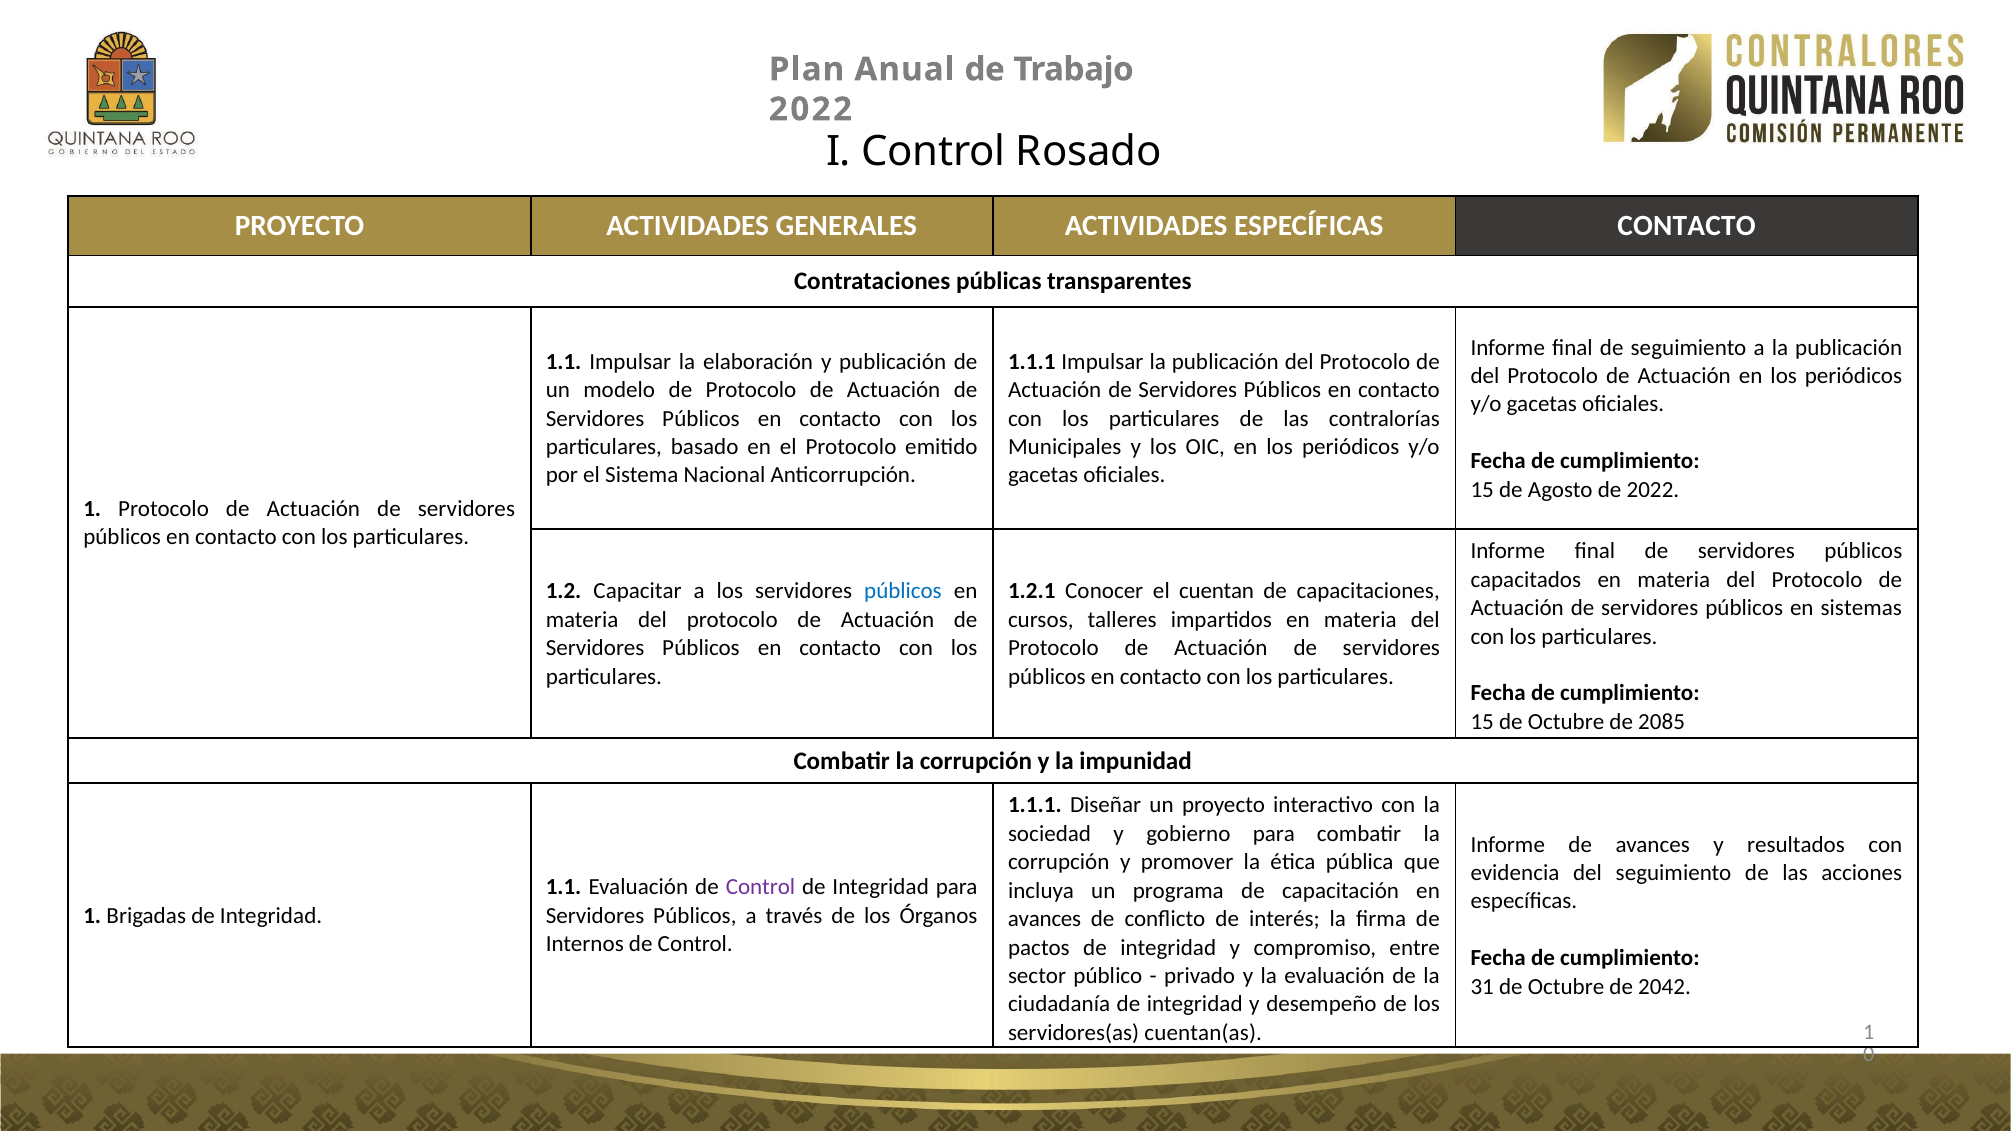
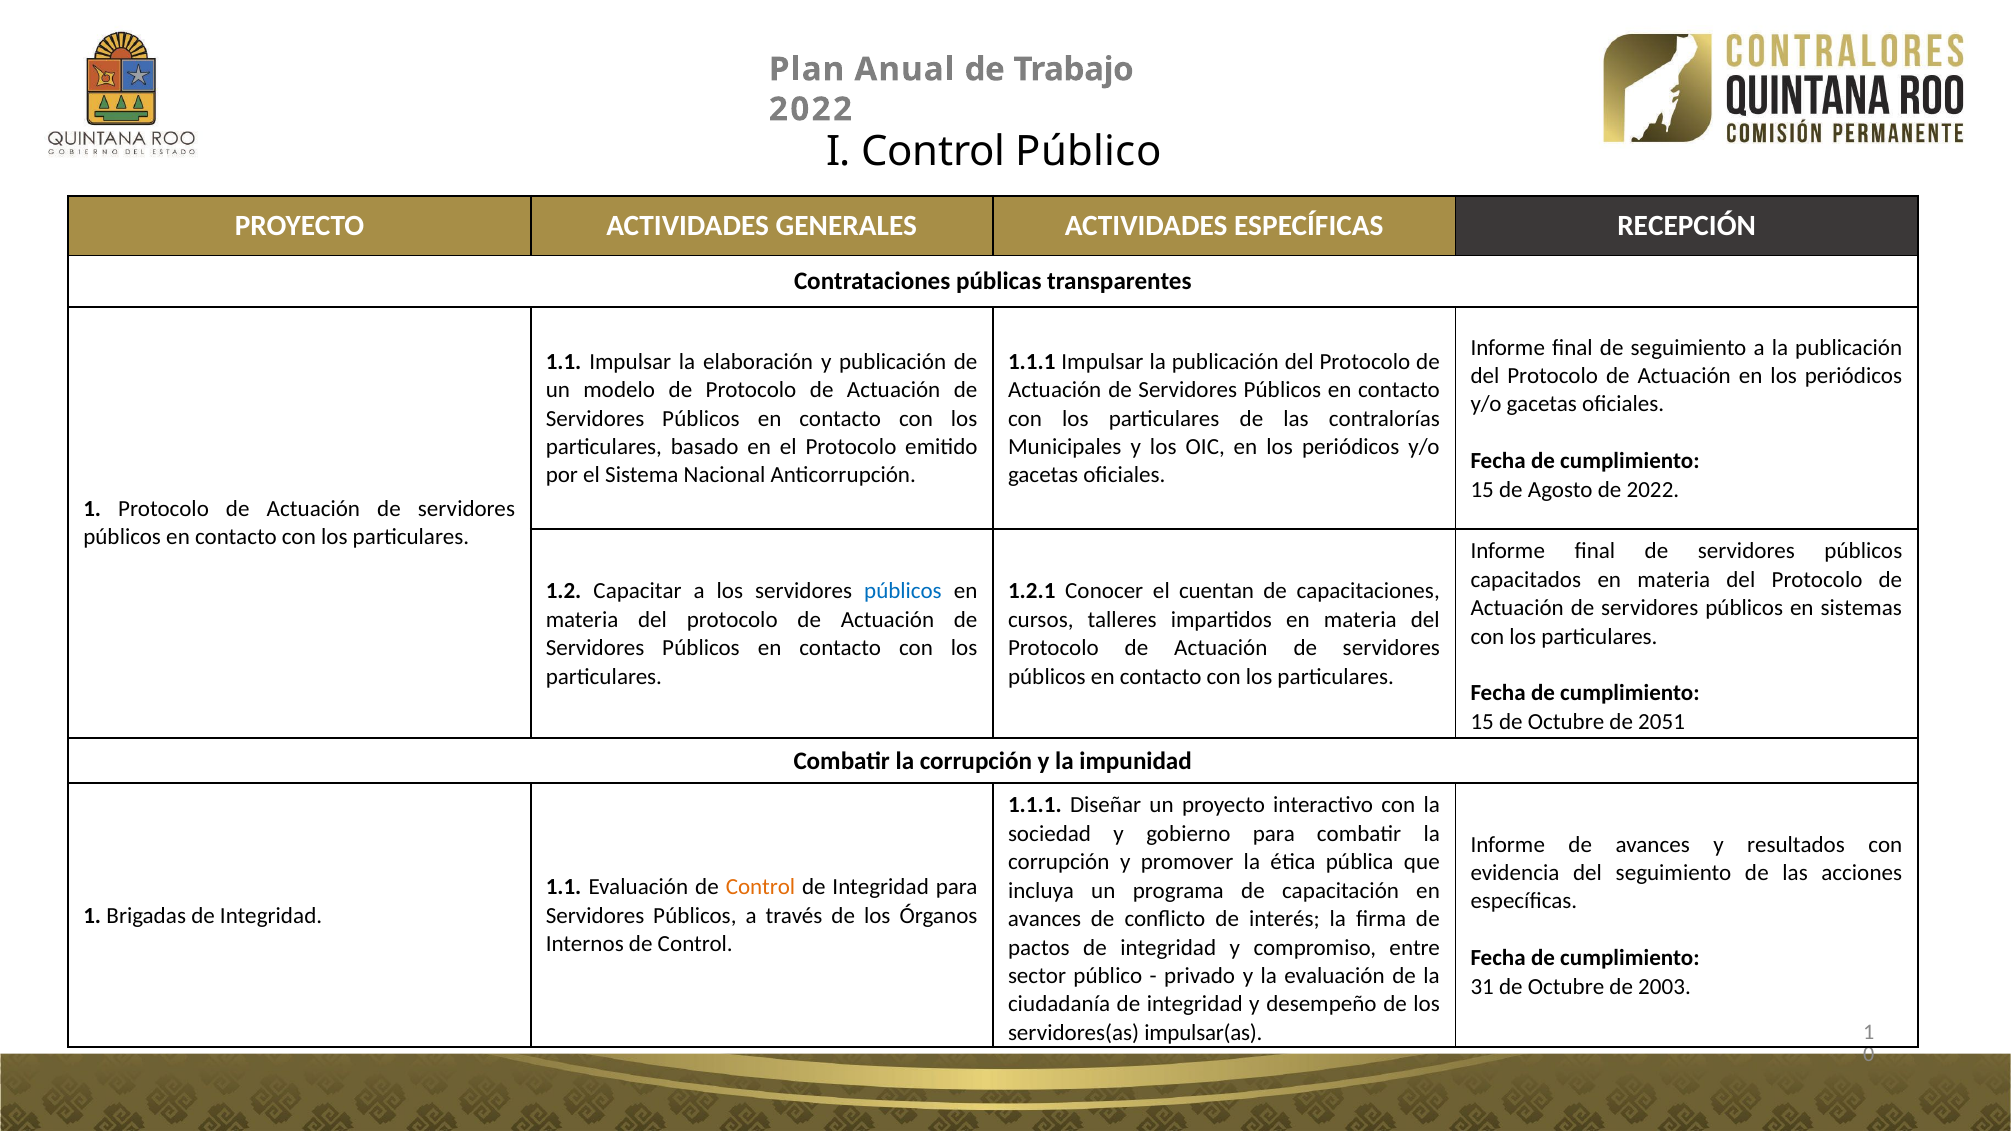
Control Rosado: Rosado -> Público (1089, 152)
ESPECÍFICAS CONTACTO: CONTACTO -> RECEPCIÓN (1687, 226)
2085: 2085 -> 2051 (1662, 722)
Control colour: purple -> orange (760, 887)
2042: 2042 -> 2003 (1665, 987)
cuentan(as: cuentan(as -> impulsar(as (1203, 1033)
